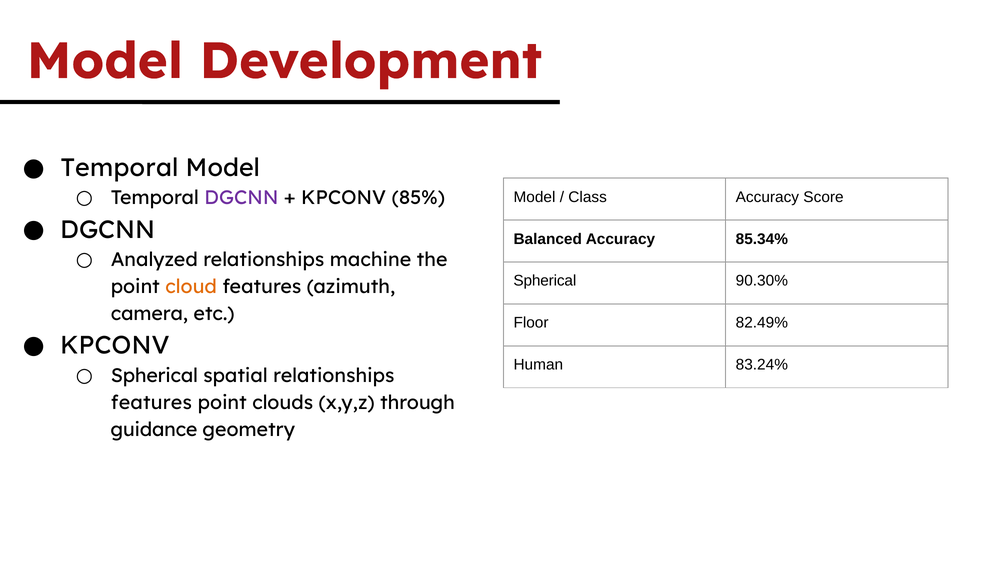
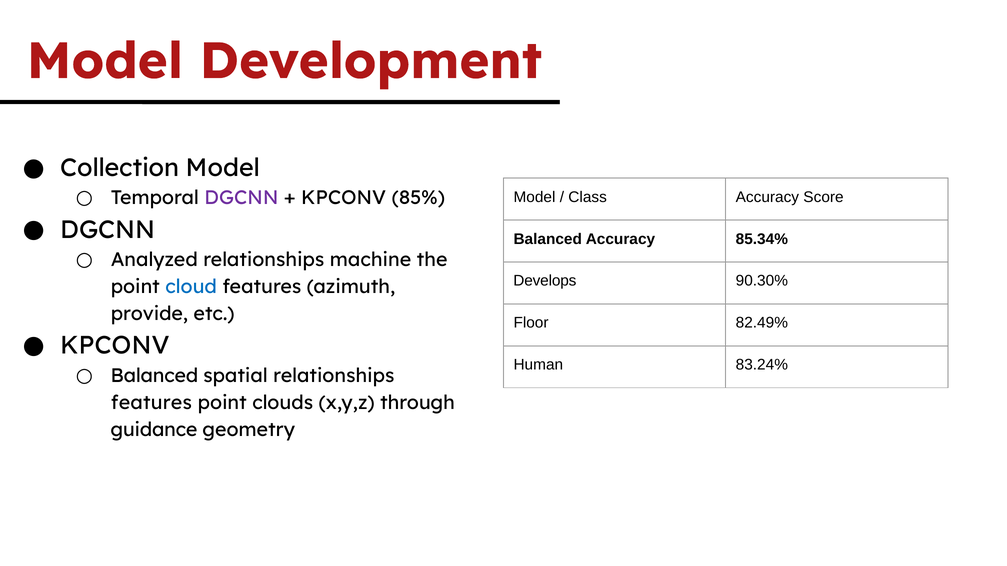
Temporal: Temporal -> Collection (120, 168)
Spherical: Spherical -> Develops (545, 281)
cloud colour: orange -> blue (191, 287)
camera: camera -> provide (149, 314)
Spherical: Spherical -> Balanced (154, 376)
